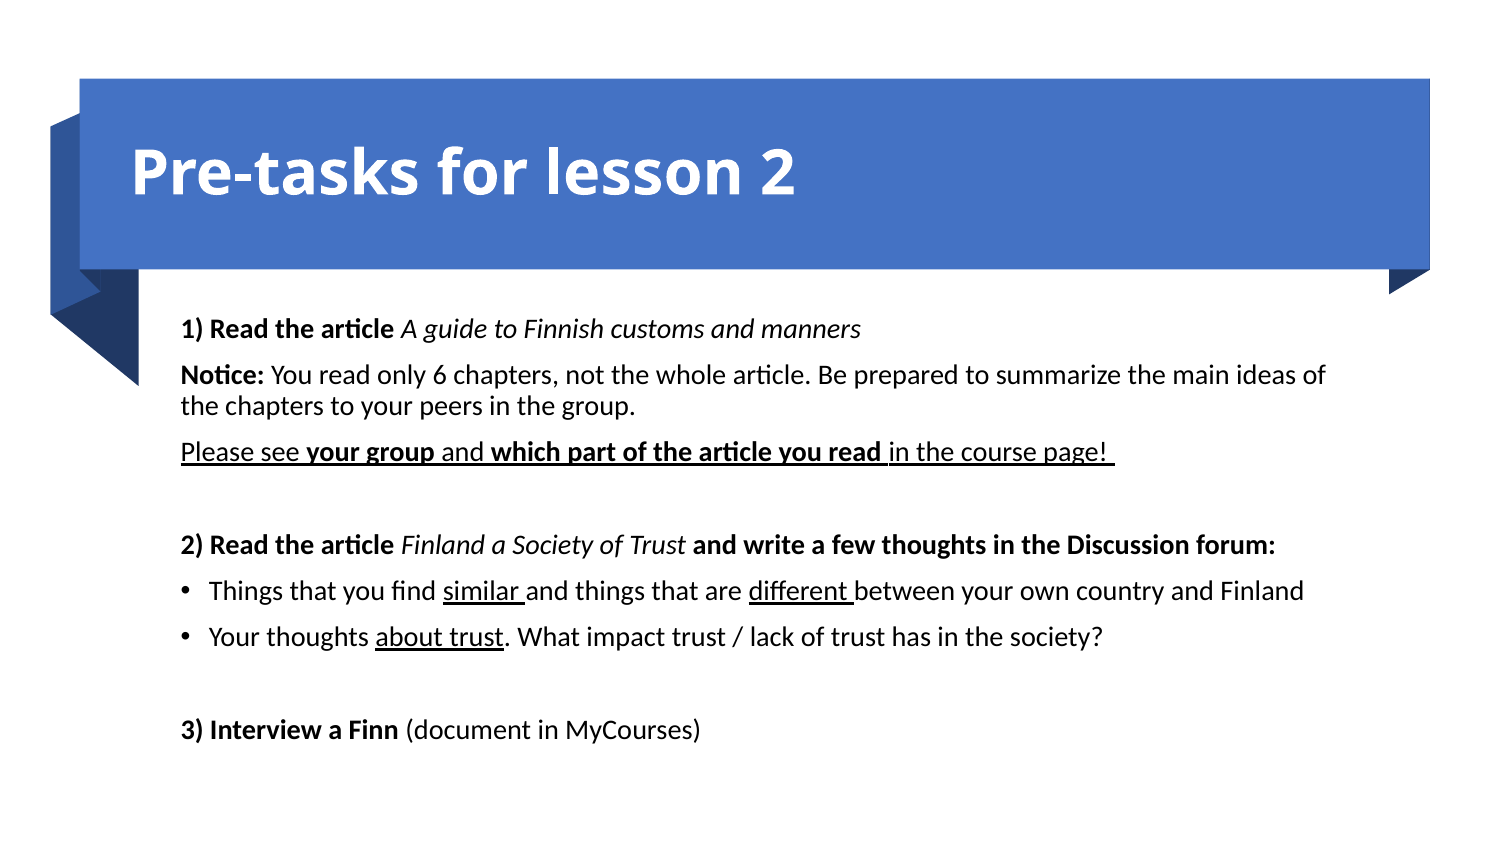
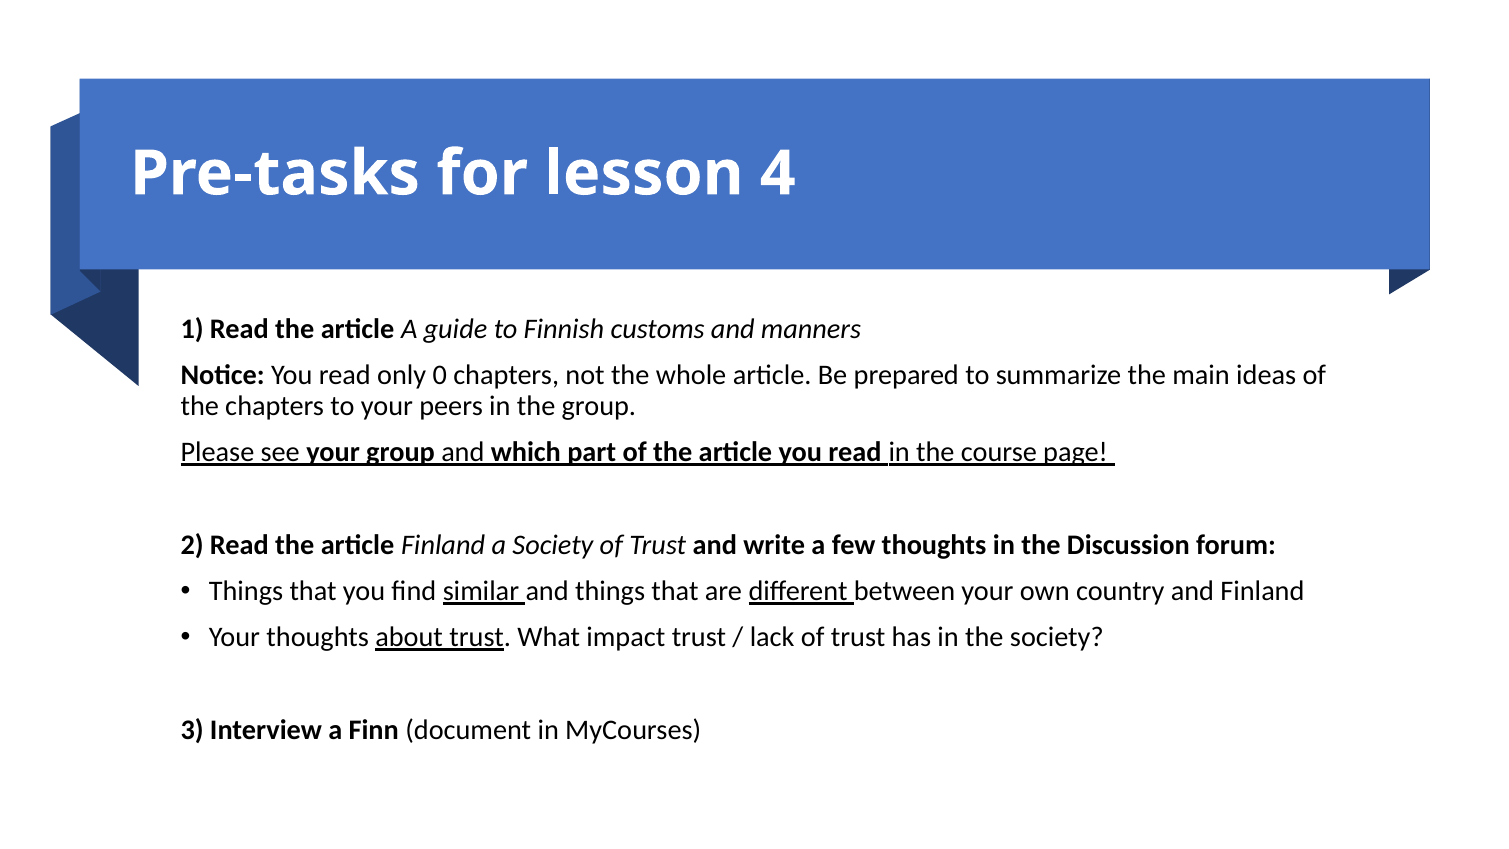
lesson 2: 2 -> 4 (778, 174)
6: 6 -> 0 (440, 375)
